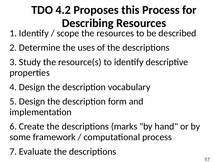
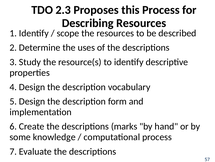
4.2: 4.2 -> 2.3 (63, 10)
framework: framework -> knowledge (54, 136)
